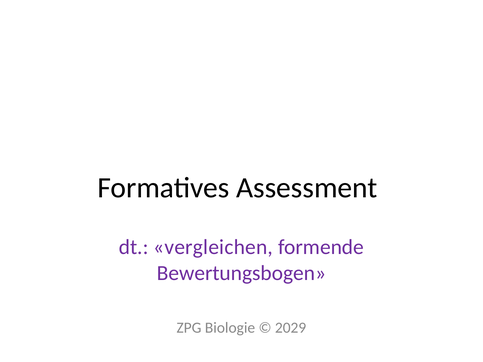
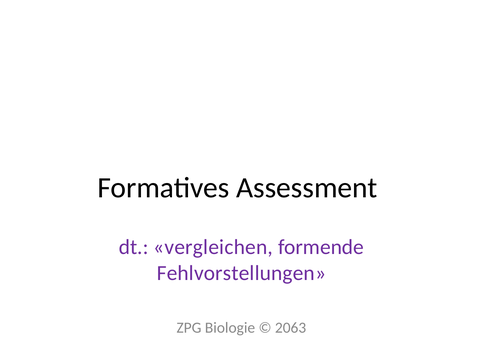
Bewertungsbogen: Bewertungsbogen -> Fehlvorstellungen (241, 273)
2029: 2029 -> 2063 (291, 328)
